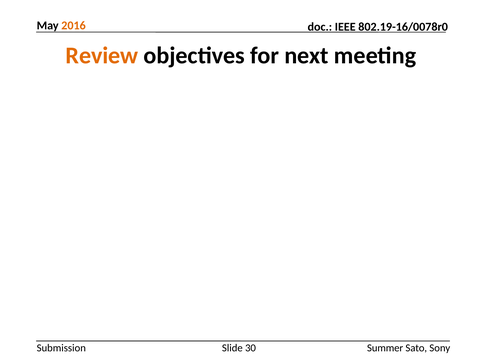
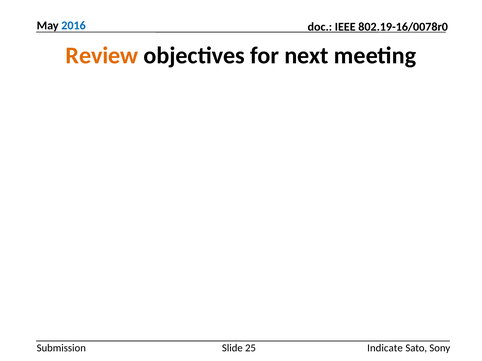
2016 colour: orange -> blue (74, 26)
30: 30 -> 25 (250, 348)
Summer: Summer -> Indicate (385, 348)
